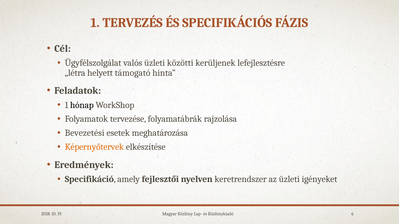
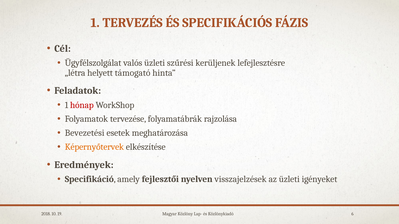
közötti: közötti -> szűrési (180, 63)
hónap colour: black -> red (82, 105)
keretrendszer: keretrendszer -> visszajelzések (241, 180)
